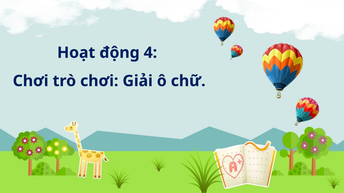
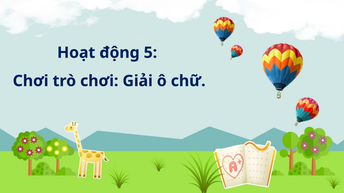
4: 4 -> 5 (150, 53)
